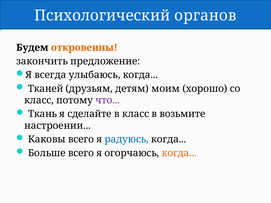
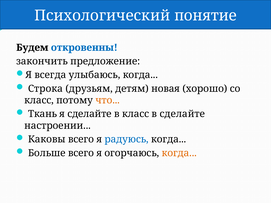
органов: органов -> понятие (206, 16)
откровенны colour: orange -> blue (84, 48)
Тканей: Тканей -> Строка (45, 89)
моим: моим -> новая (166, 89)
что colour: purple -> orange (108, 100)
в возьмите: возьмите -> сделайте (182, 114)
